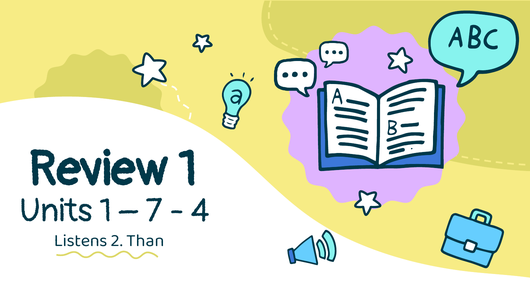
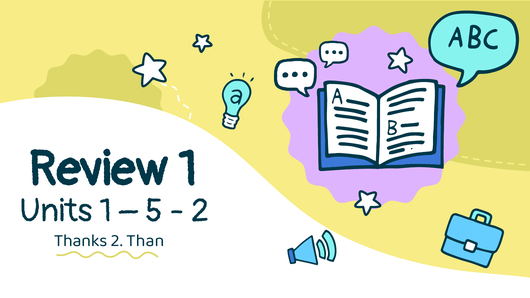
7: 7 -> 5 (154, 211)
4: 4 -> 2 (200, 211)
Listens: Listens -> Thanks (81, 240)
